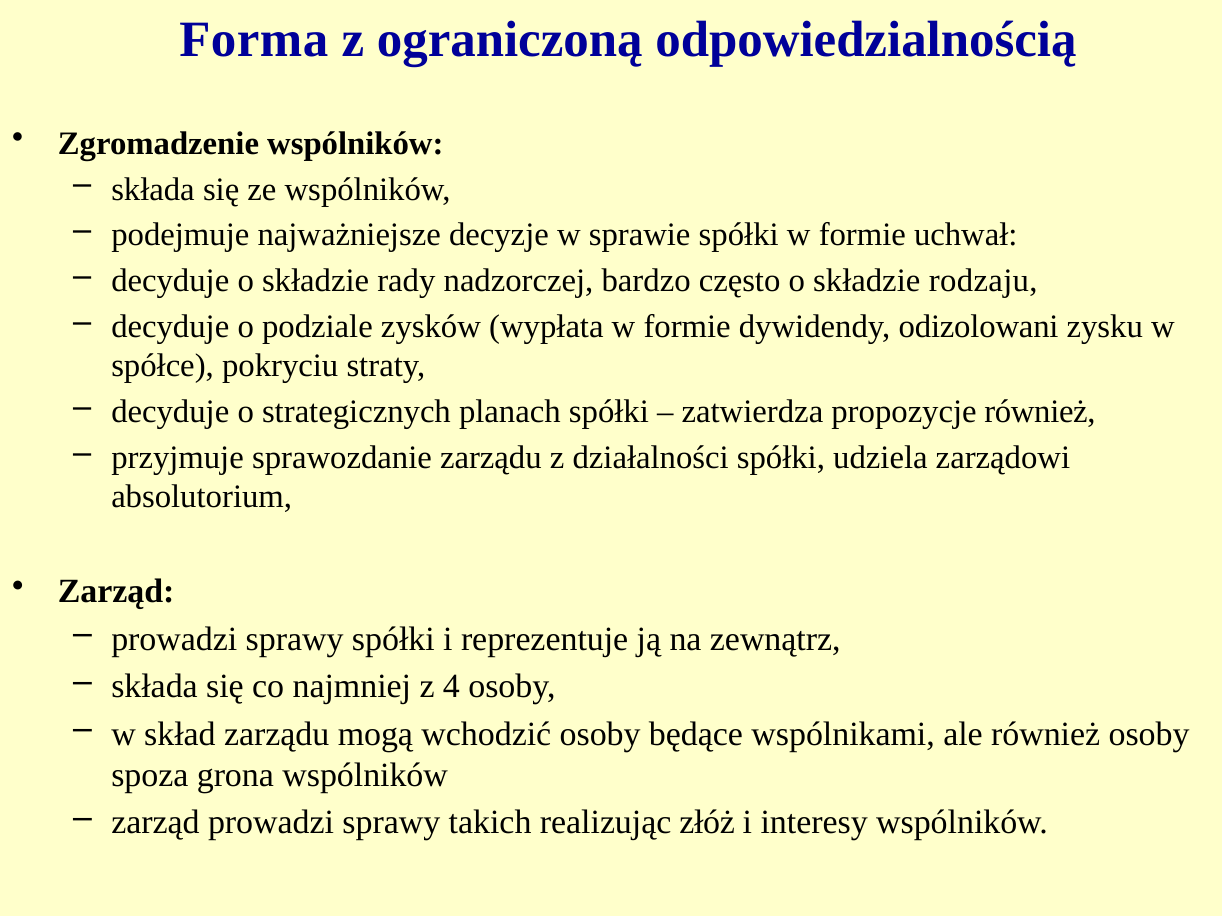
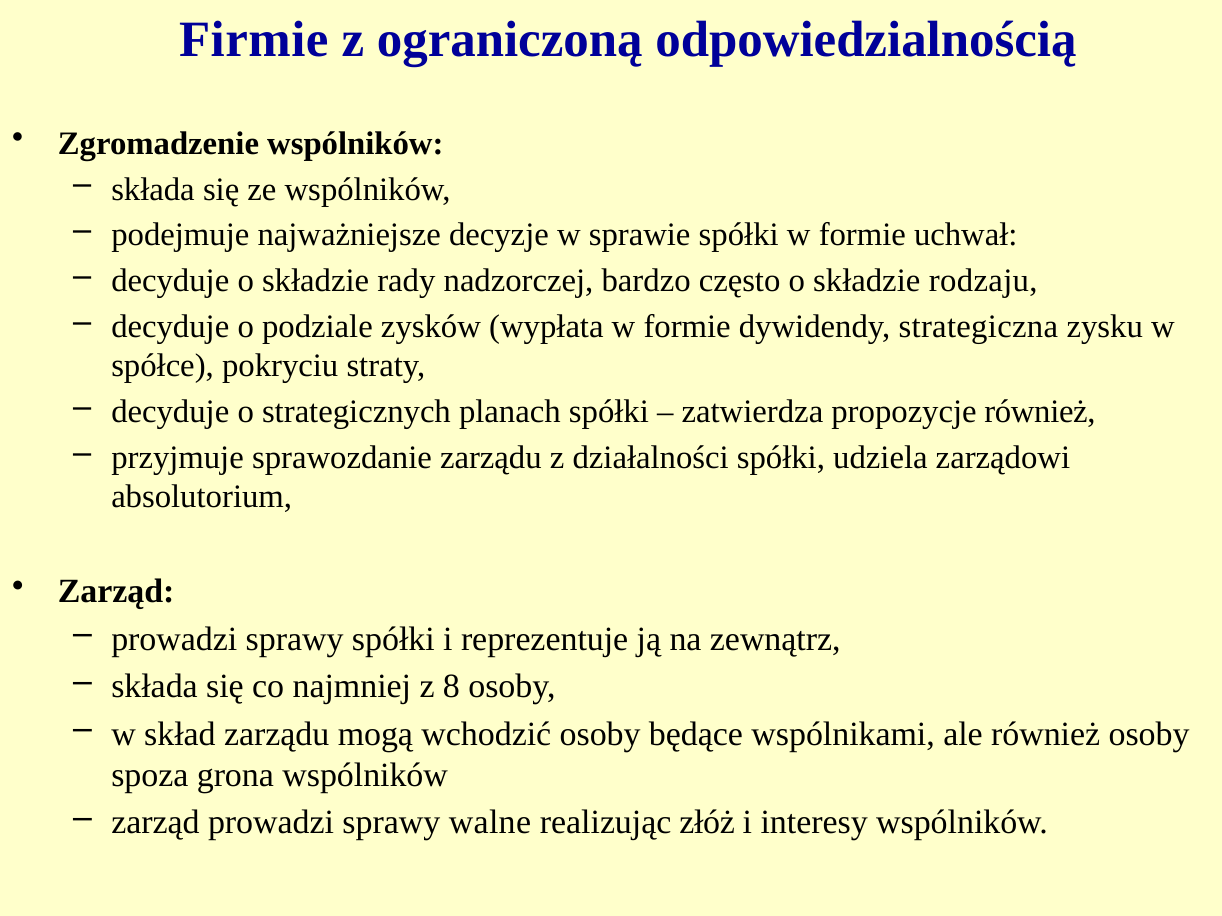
Forma: Forma -> Firmie (254, 40)
odizolowani: odizolowani -> strategiczna (978, 327)
4: 4 -> 8 (451, 687)
takich: takich -> walne (490, 823)
